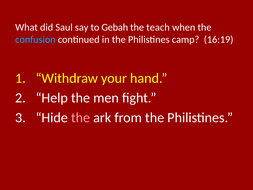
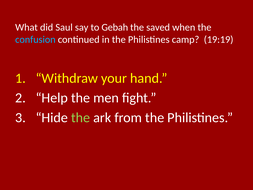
teach: teach -> saved (158, 27)
16:19: 16:19 -> 19:19 (219, 39)
the colour: pink -> light green (81, 117)
